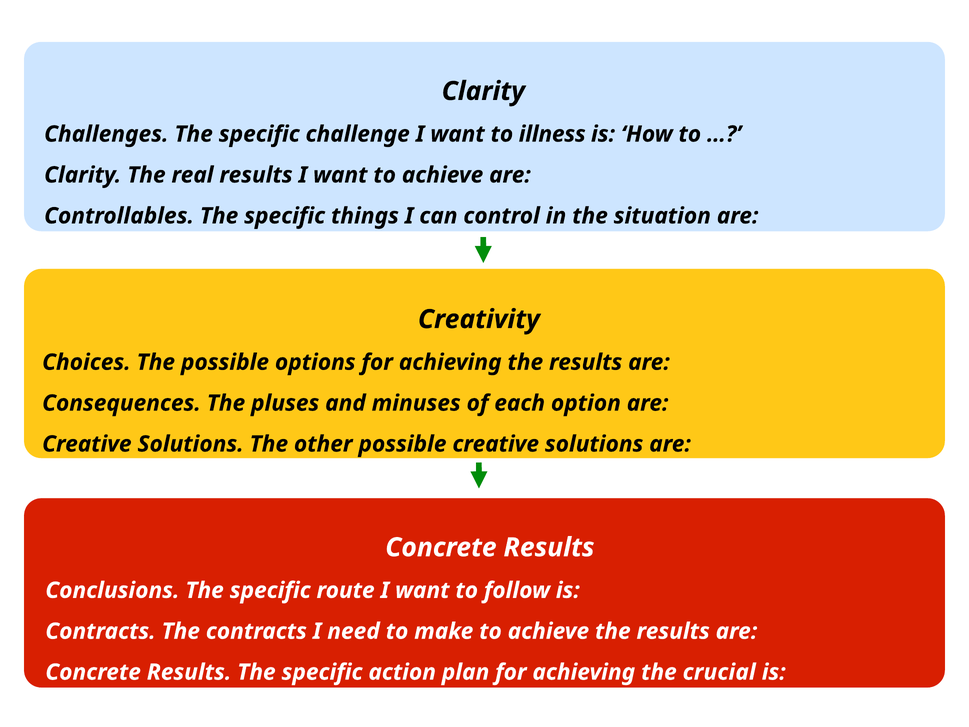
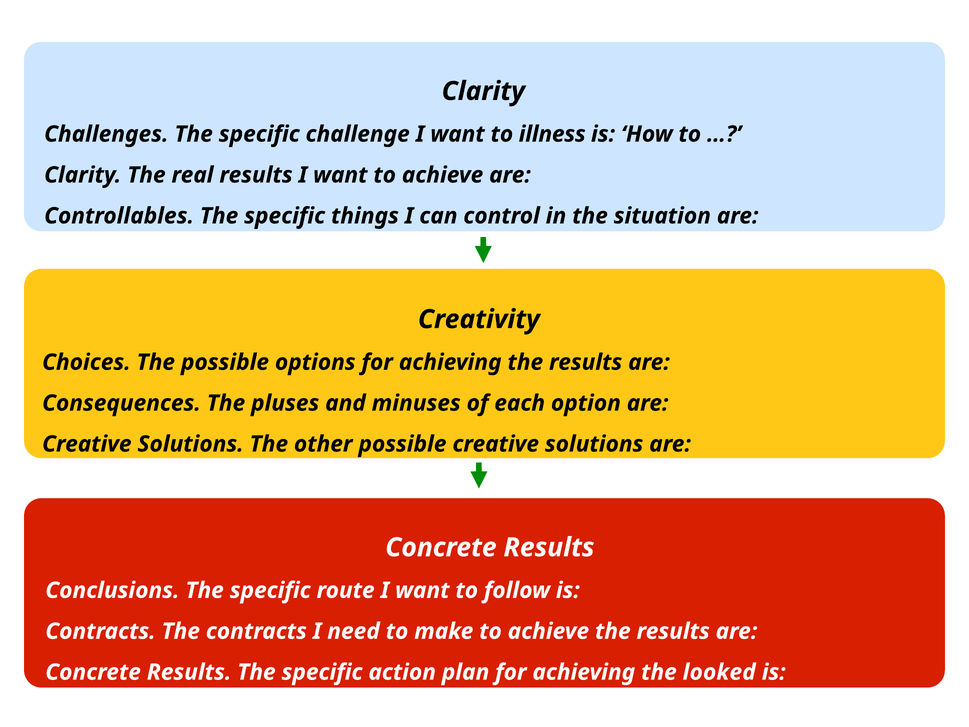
crucial: crucial -> looked (719, 672)
